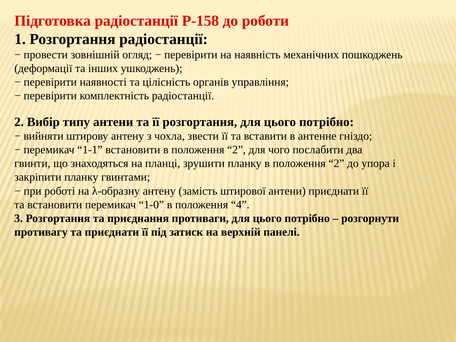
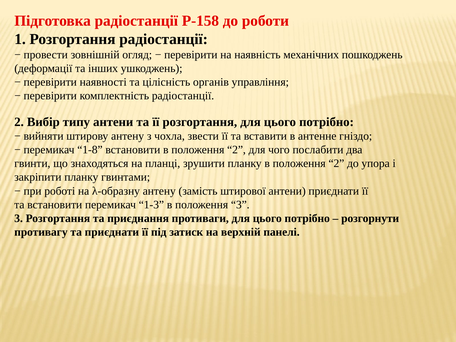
1-1: 1-1 -> 1-8 (90, 150)
1-0: 1-0 -> 1-3 (151, 205)
положення 4: 4 -> 3 (240, 205)
